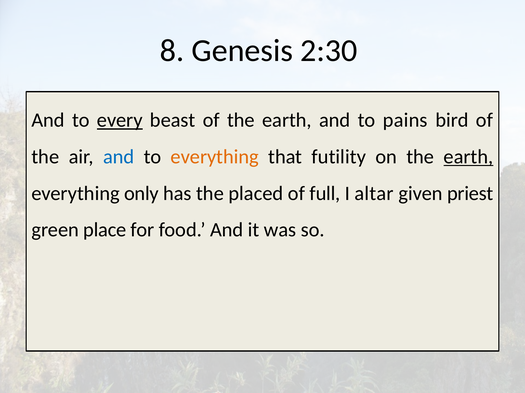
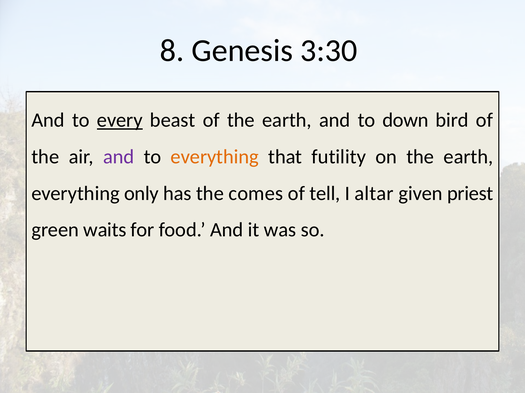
2:30: 2:30 -> 3:30 (329, 51)
pains: pains -> down (406, 120)
and colour: blue -> purple (119, 157)
earth underline: present -> none (468, 157)
placed: placed -> comes (256, 194)
full: full -> tell (325, 194)
place: place -> waits (105, 230)
